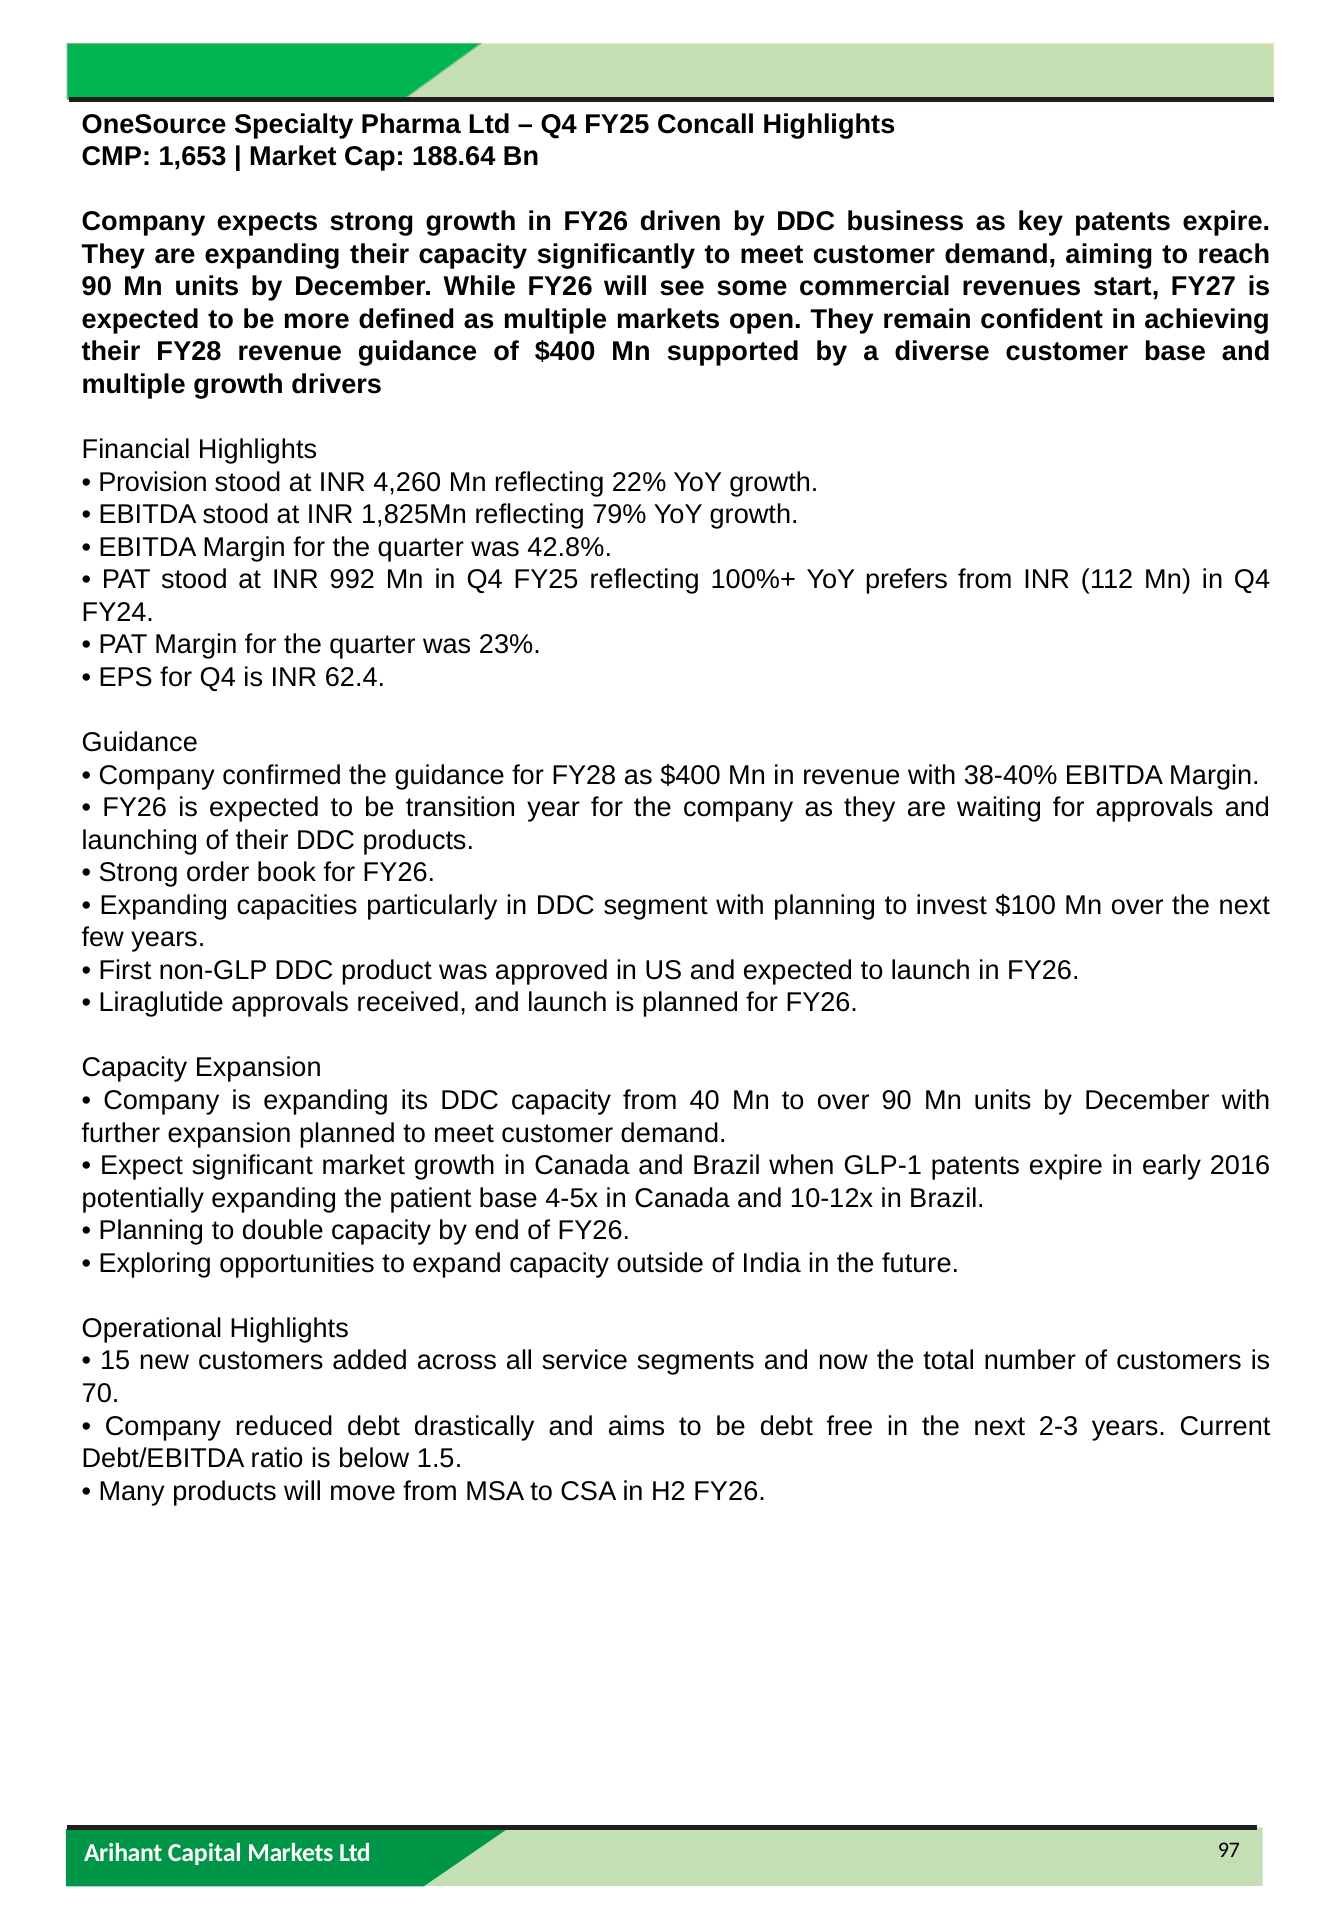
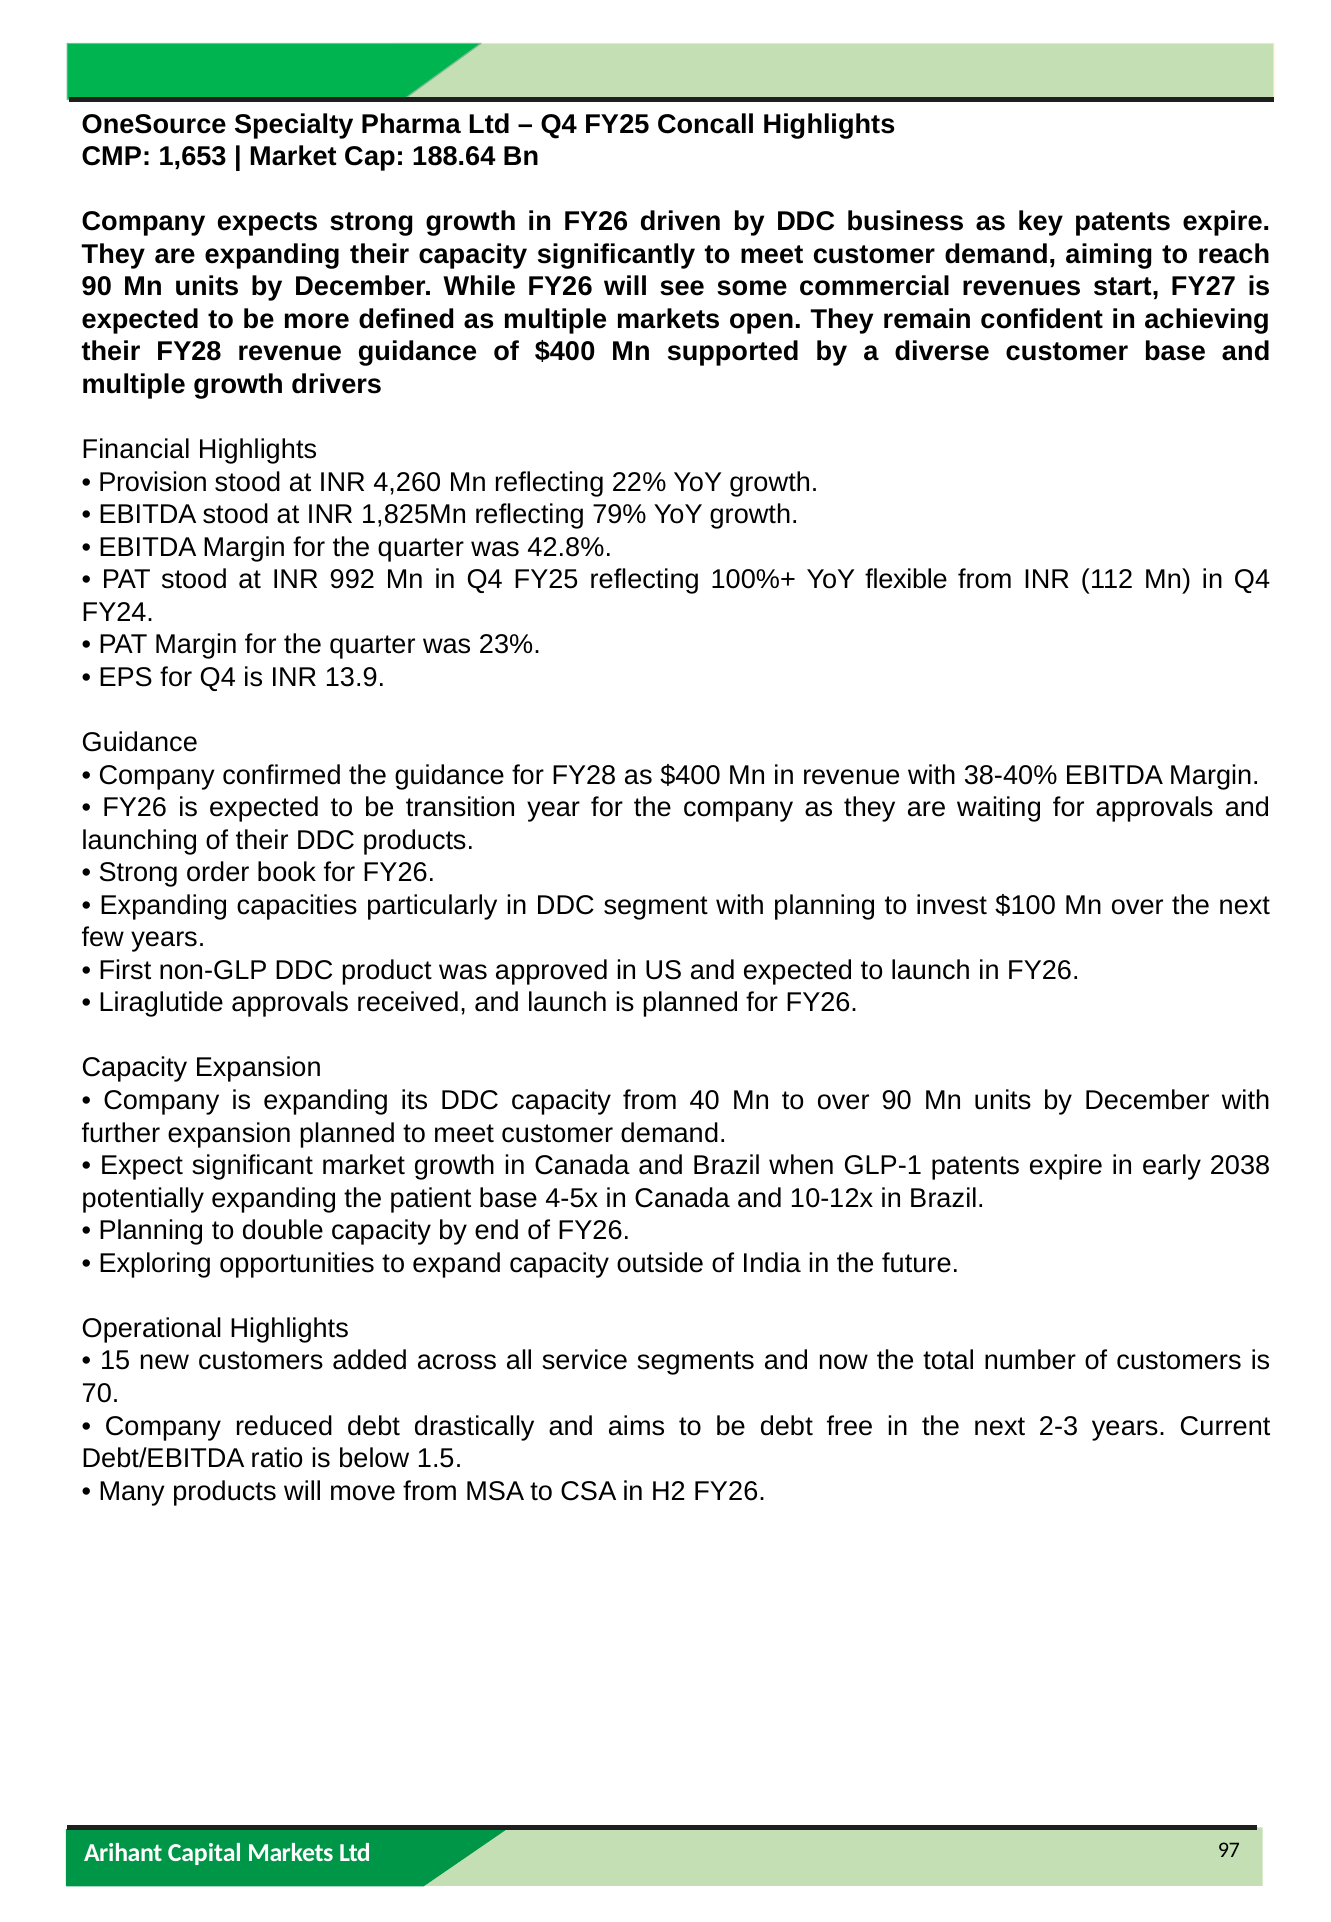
prefers: prefers -> flexible (907, 580)
62.4: 62.4 -> 13.9 (355, 678)
2016: 2016 -> 2038 (1240, 1166)
